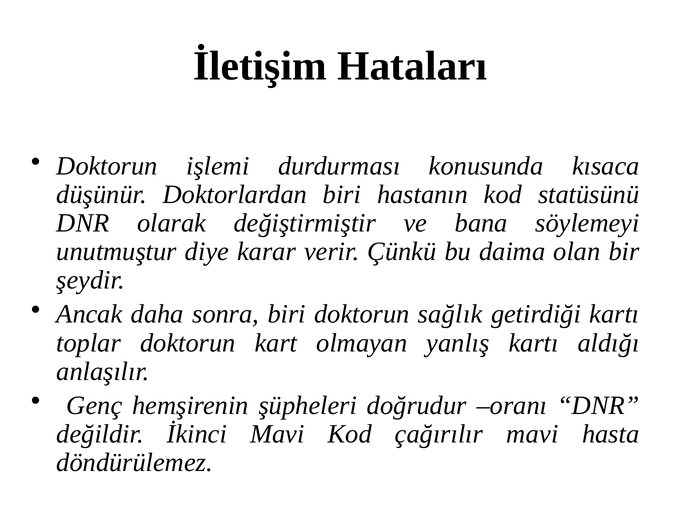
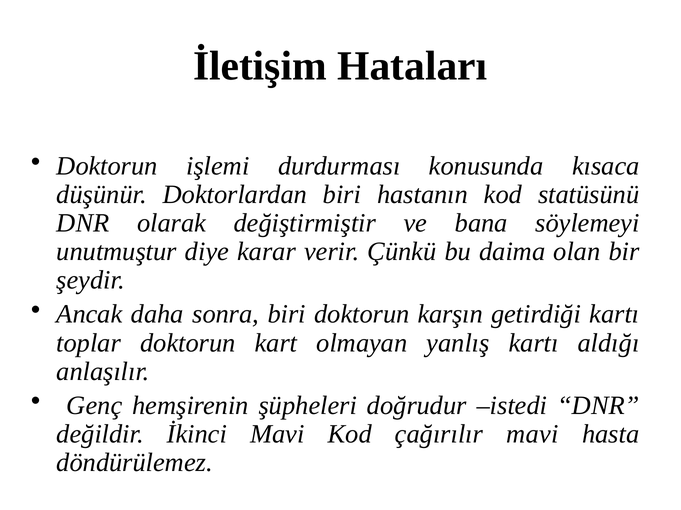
sağlık: sağlık -> karşın (450, 315)
oranı: oranı -> istedi (512, 406)
